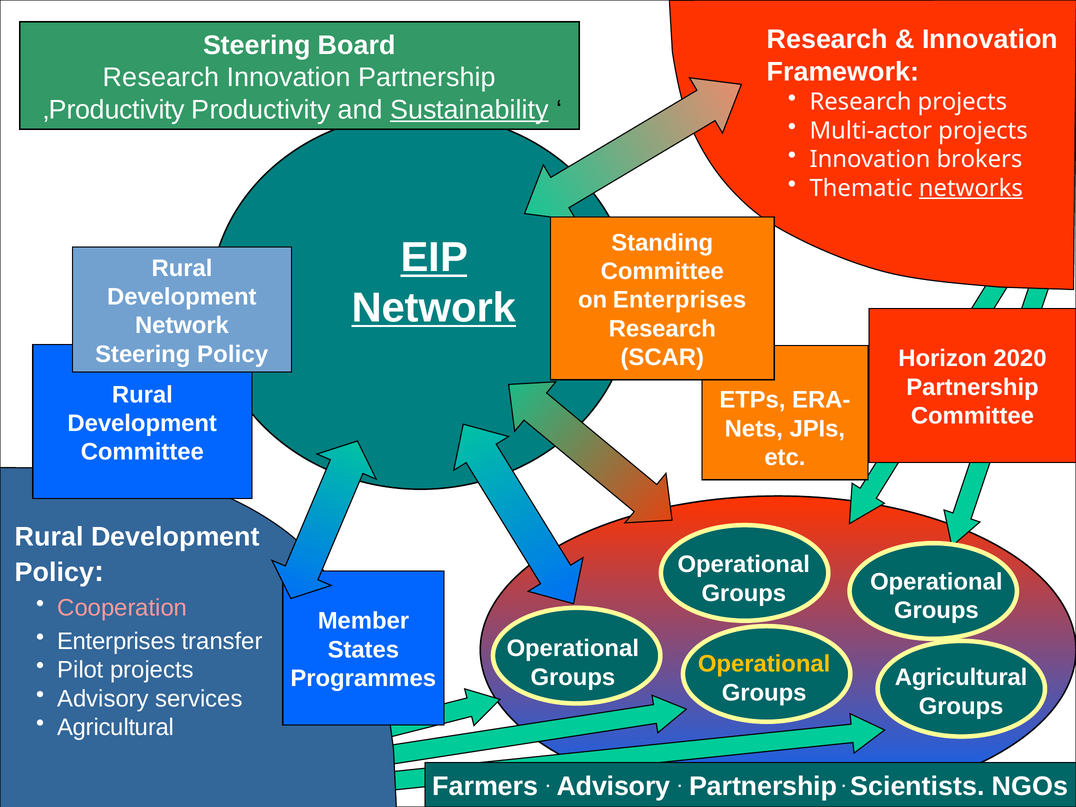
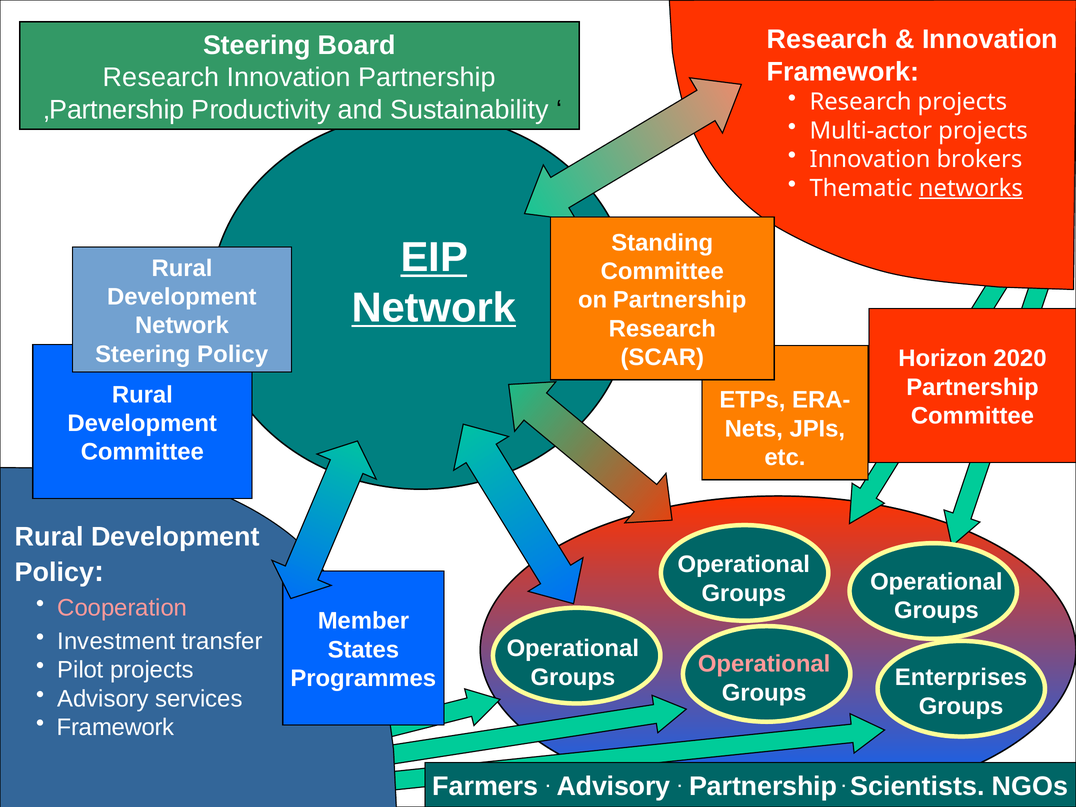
‚Productivity: ‚Productivity -> ‚Partnership (114, 110)
Sustainability underline: present -> none (469, 110)
on Enterprises: Enterprises -> Partnership (680, 300)
Enterprises: Enterprises -> Investment (116, 641)
Operational colour: yellow -> pink (764, 664)
Agricultural: Agricultural -> Enterprises (961, 677)
Agricultural: Agricultural -> Framework (116, 727)
